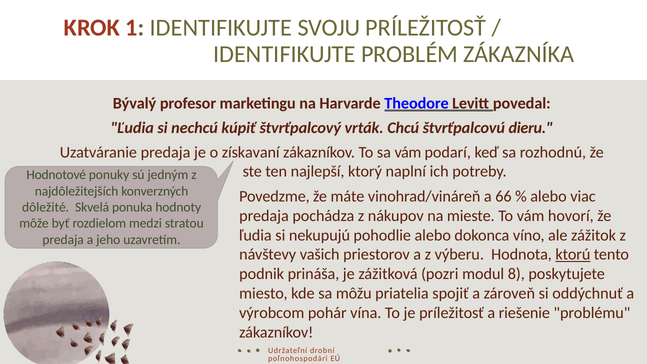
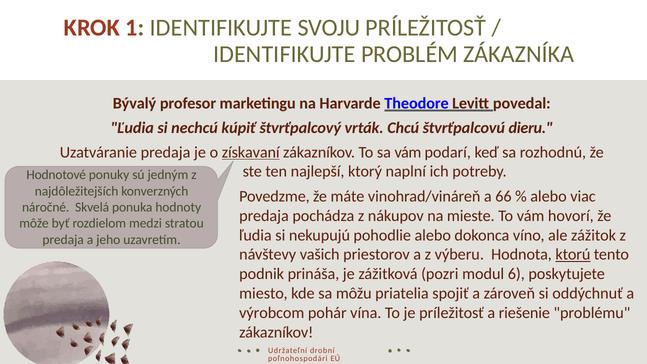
získavaní underline: none -> present (251, 152)
dôležité: dôležité -> náročné (46, 207)
8: 8 -> 6 (516, 274)
